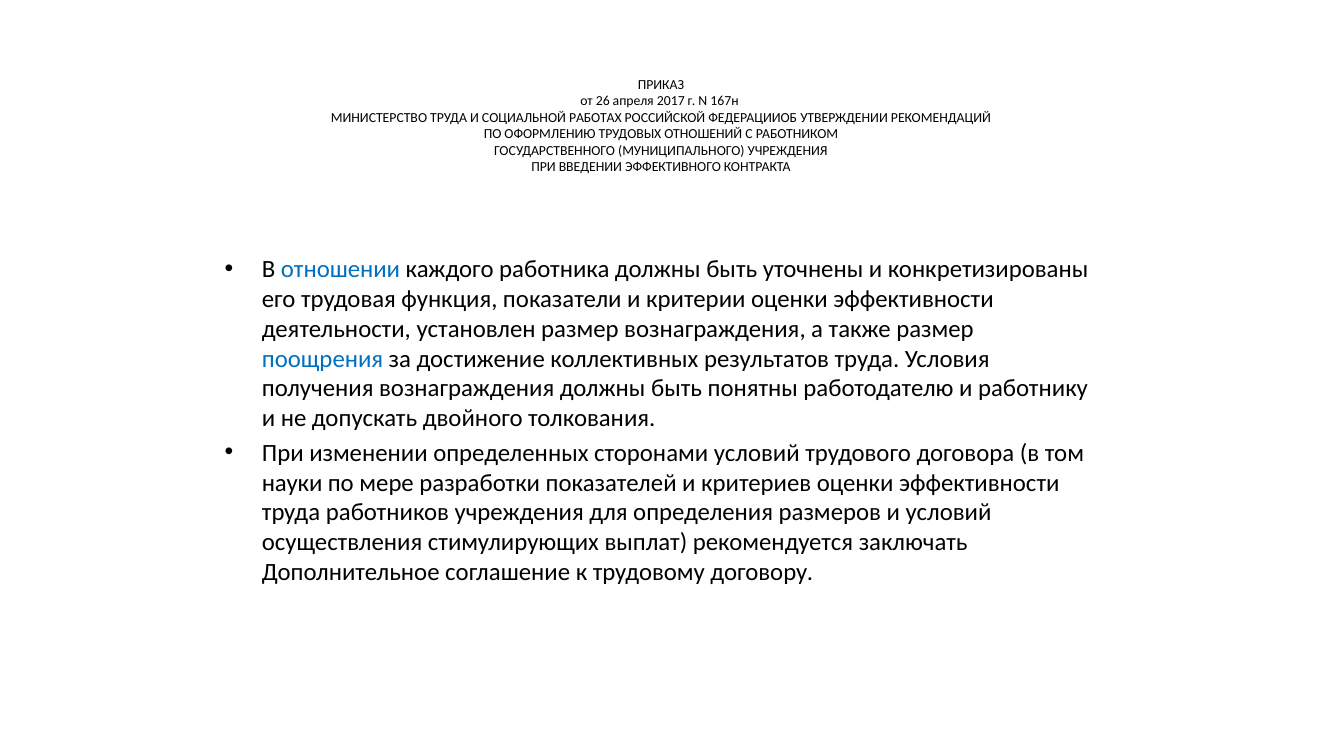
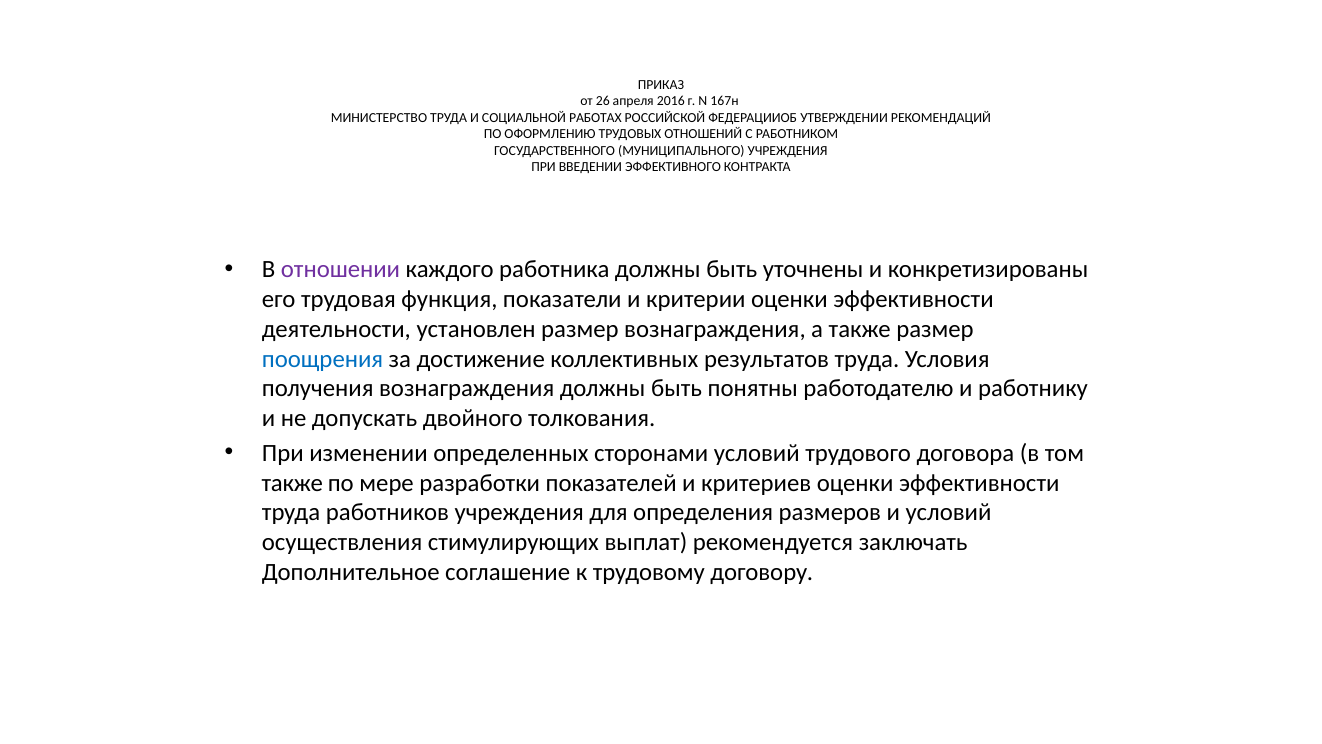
2017: 2017 -> 2016 (671, 101)
отношении colour: blue -> purple (341, 269)
науки: науки -> также (292, 483)
